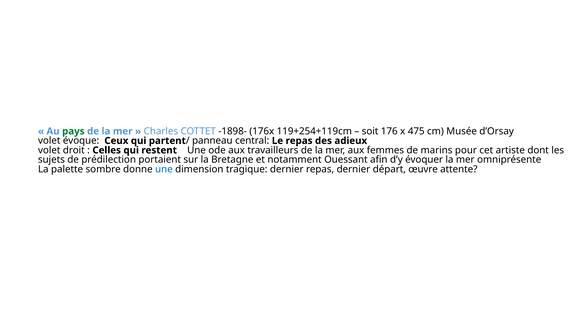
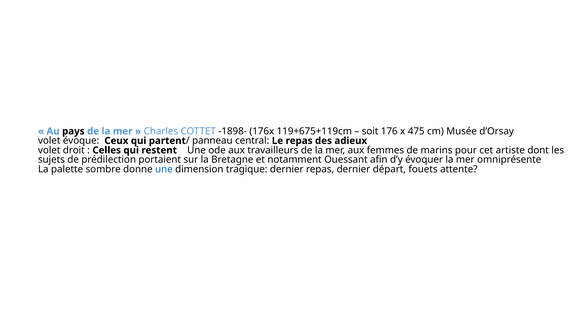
pays colour: green -> black (73, 131)
119+254+119cm: 119+254+119cm -> 119+675+119cm (314, 131)
œuvre: œuvre -> fouets (423, 169)
